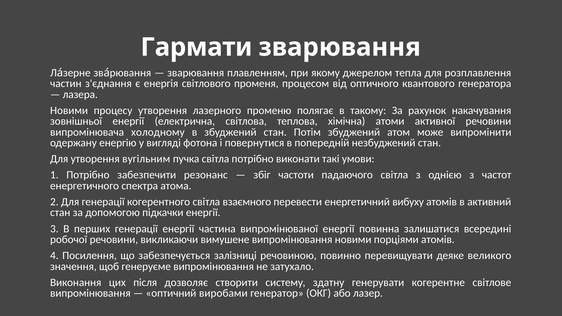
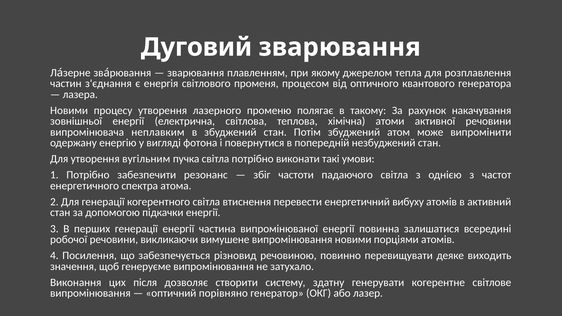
Гармати: Гармати -> Дуговий (196, 47)
холодному: холодному -> неплавким (158, 132)
взаємного: взаємного -> втиснення (247, 202)
залізниці: залізниці -> різновид (235, 256)
великого: великого -> виходить (490, 256)
виробами: виробами -> порівняно (223, 293)
